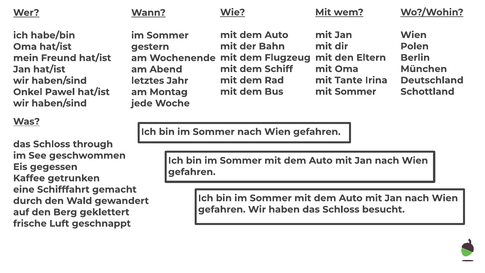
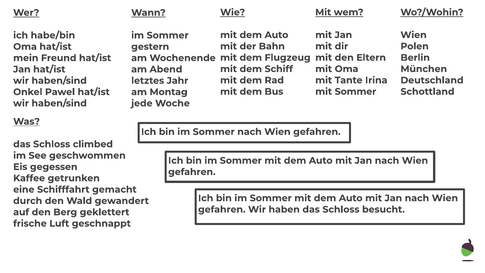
through: through -> climbed (93, 144)
